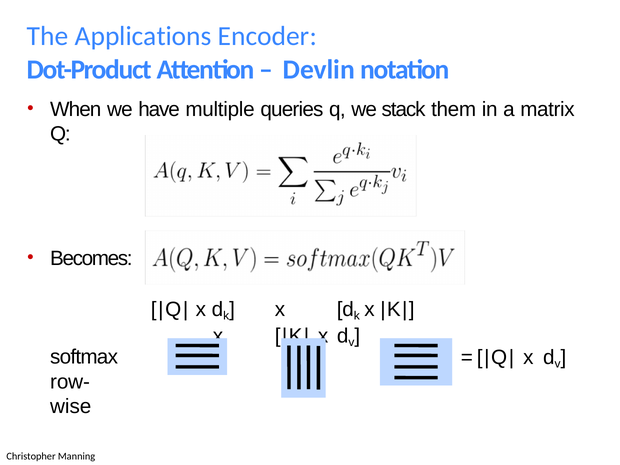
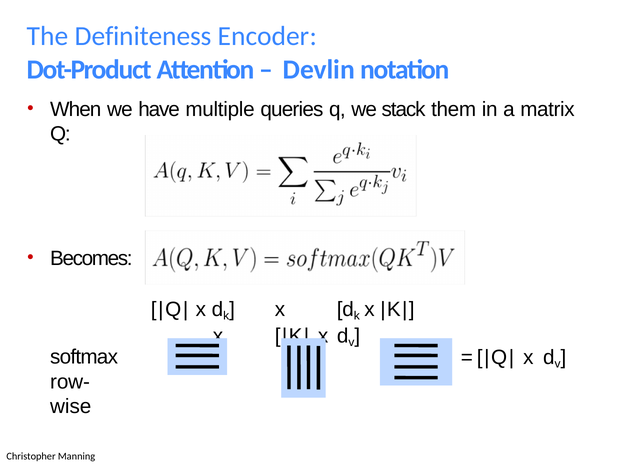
Applications: Applications -> Definiteness (143, 36)
